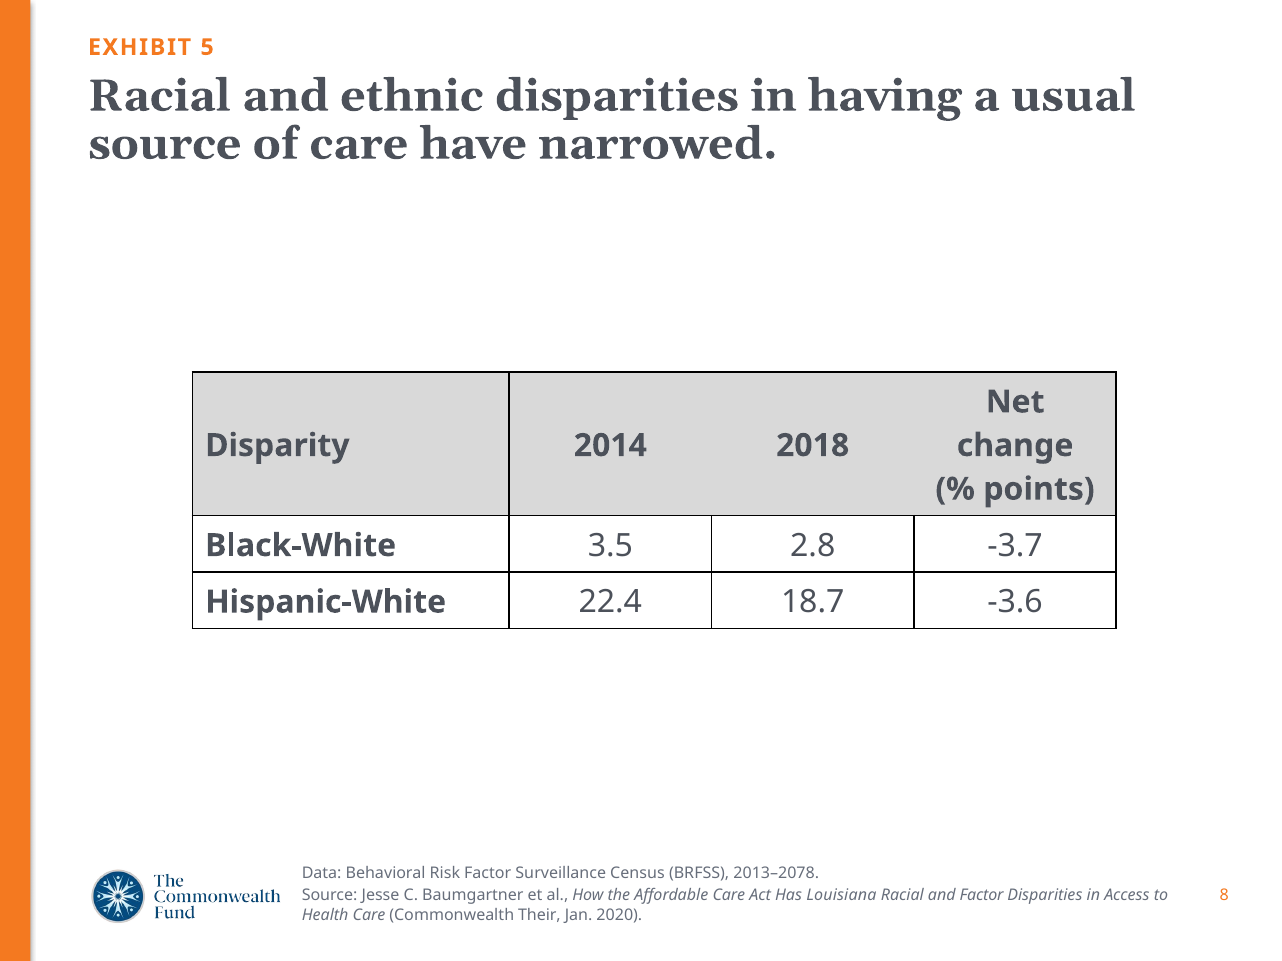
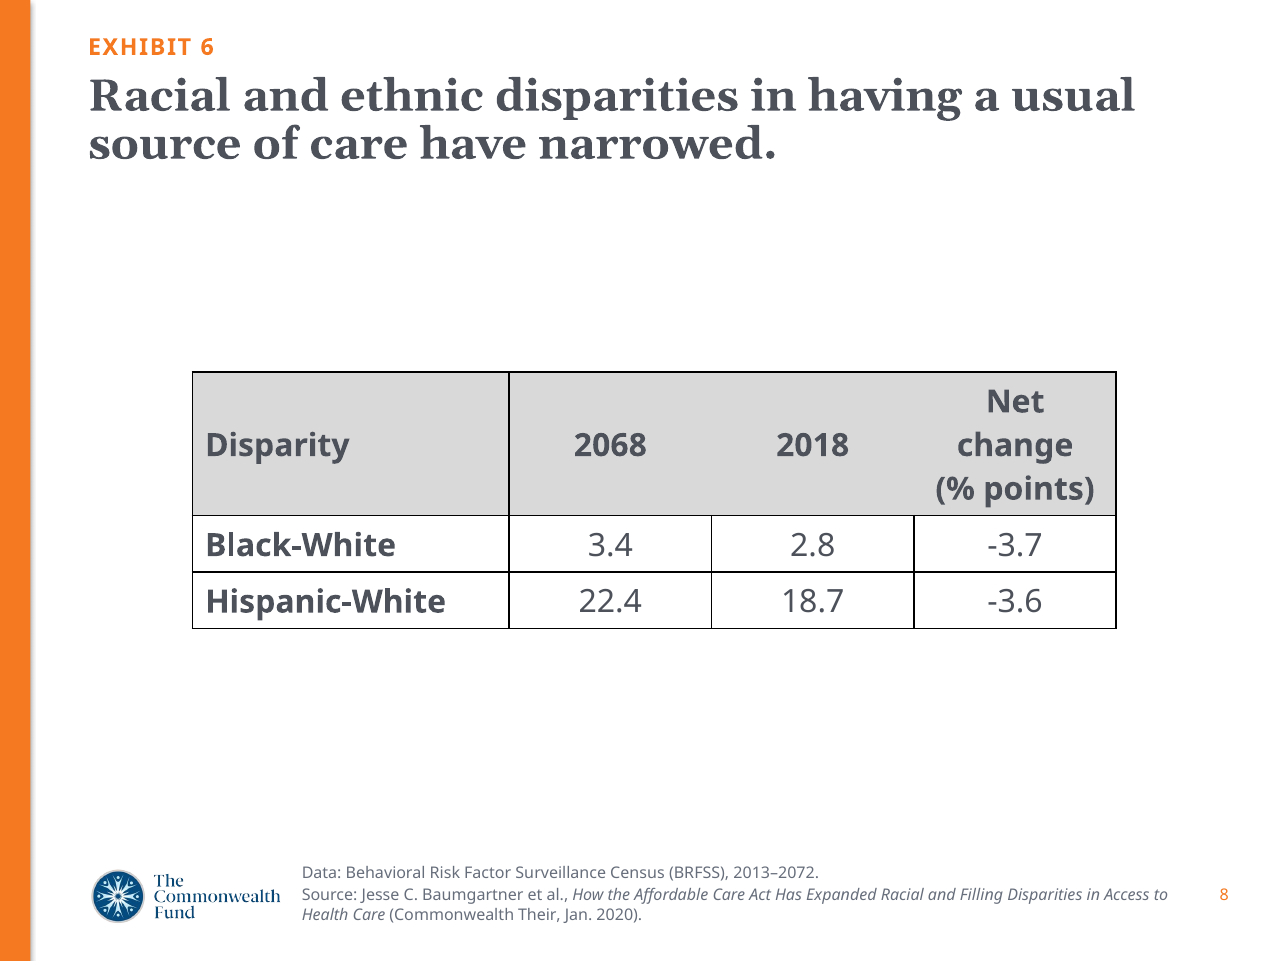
5: 5 -> 6 (207, 47)
2014: 2014 -> 2068 (610, 446)
3.5: 3.5 -> 3.4 (610, 546)
2013–2078: 2013–2078 -> 2013–2072 (776, 873)
Louisiana: Louisiana -> Expanded (841, 896)
and Factor: Factor -> Filling (982, 896)
